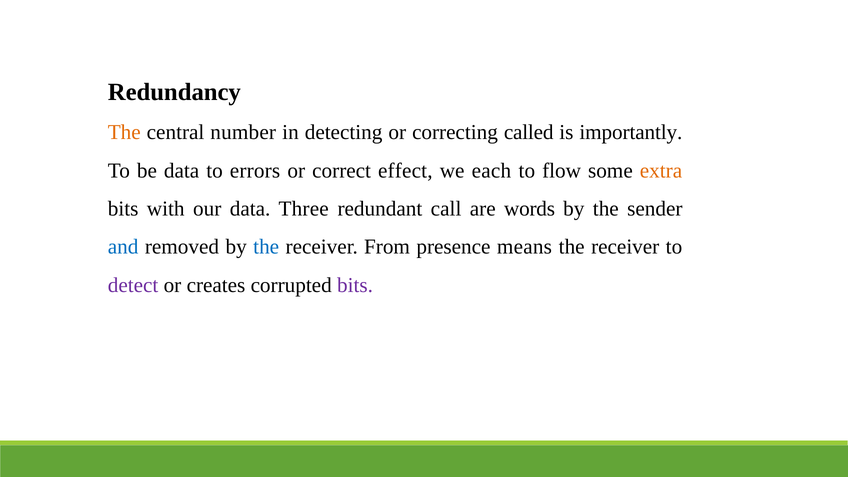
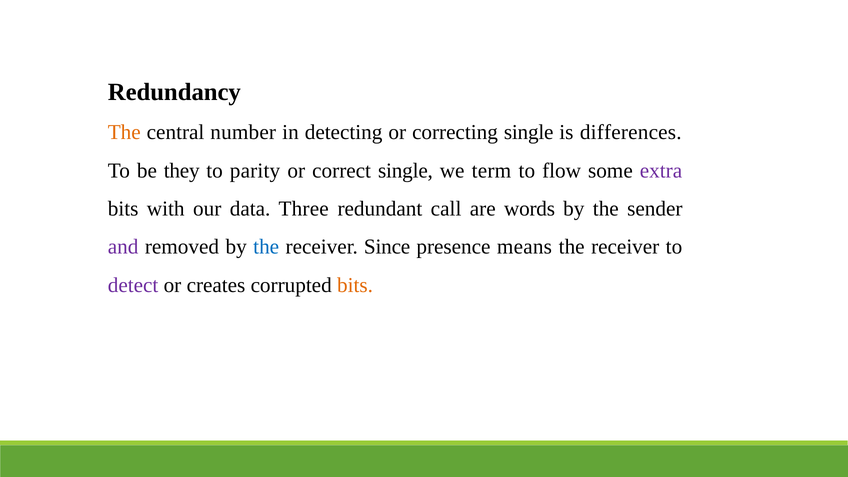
correcting called: called -> single (529, 132)
importantly: importantly -> differences (631, 132)
be data: data -> they (182, 171)
errors: errors -> parity (255, 171)
correct effect: effect -> single (405, 171)
each: each -> term (491, 171)
extra colour: orange -> purple (661, 171)
and colour: blue -> purple (123, 247)
From: From -> Since (387, 247)
bits colour: purple -> orange (355, 285)
